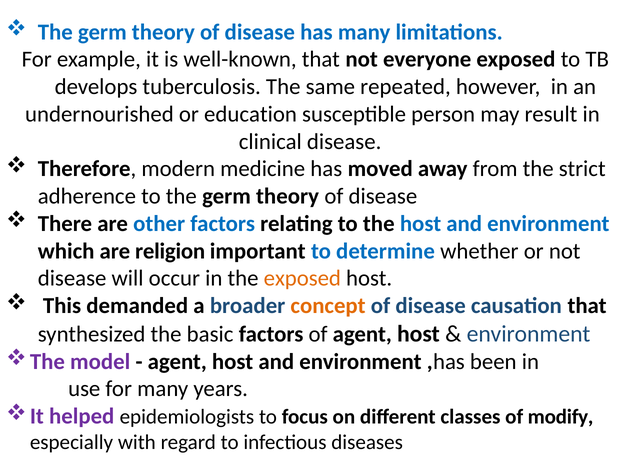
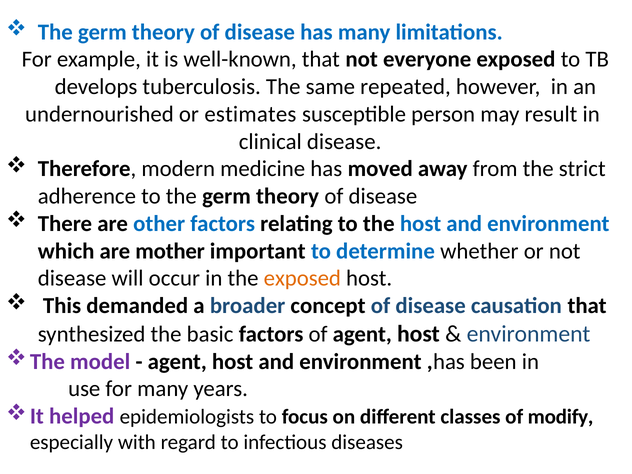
education: education -> estimates (250, 114)
religion: religion -> mother (170, 251)
concept colour: orange -> black (328, 306)
